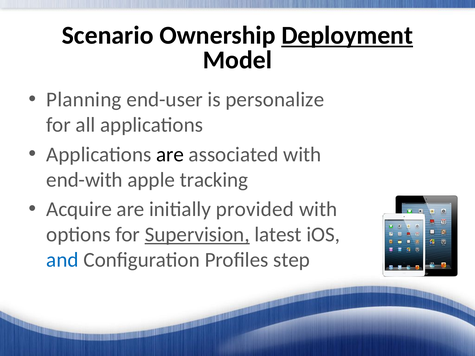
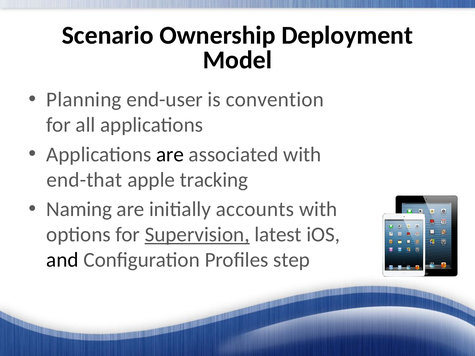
Deployment underline: present -> none (347, 35)
personalize: personalize -> convention (275, 100)
end-with: end-with -> end-that (84, 180)
Acquire: Acquire -> Naming (79, 209)
provided: provided -> accounts (255, 209)
and colour: blue -> black (62, 260)
